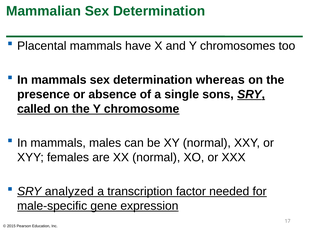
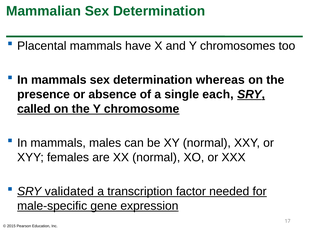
sons: sons -> each (218, 94)
analyzed: analyzed -> validated (69, 191)
